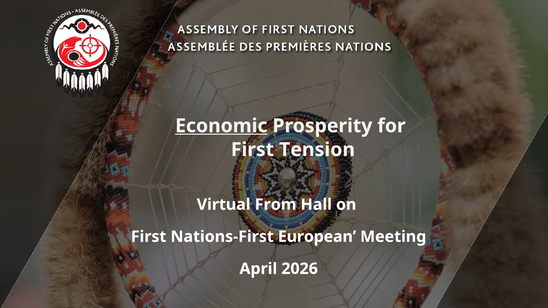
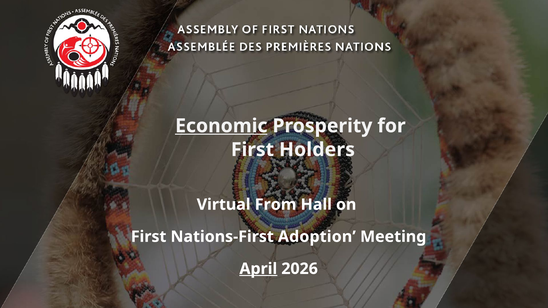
Tension: Tension -> Holders (317, 150)
European: European -> Adoption (317, 237)
April underline: none -> present (258, 269)
